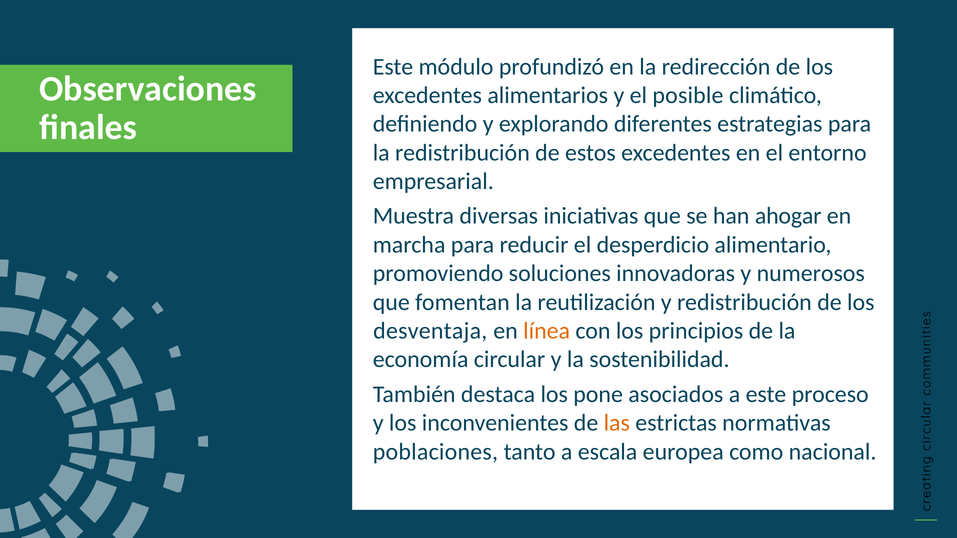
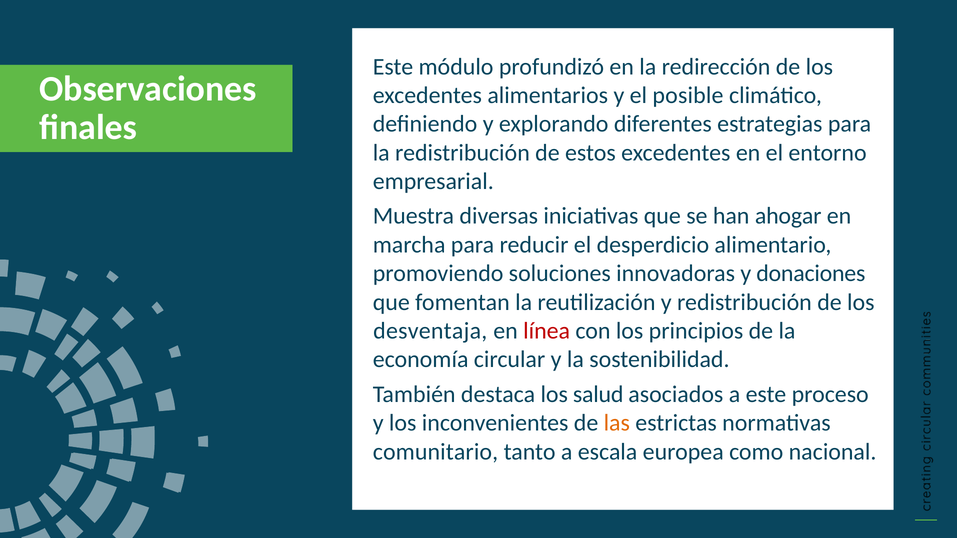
numerosos: numerosos -> donaciones (811, 274)
línea colour: orange -> red (547, 331)
pone: pone -> salud (598, 394)
poblaciones: poblaciones -> comunitario (435, 452)
